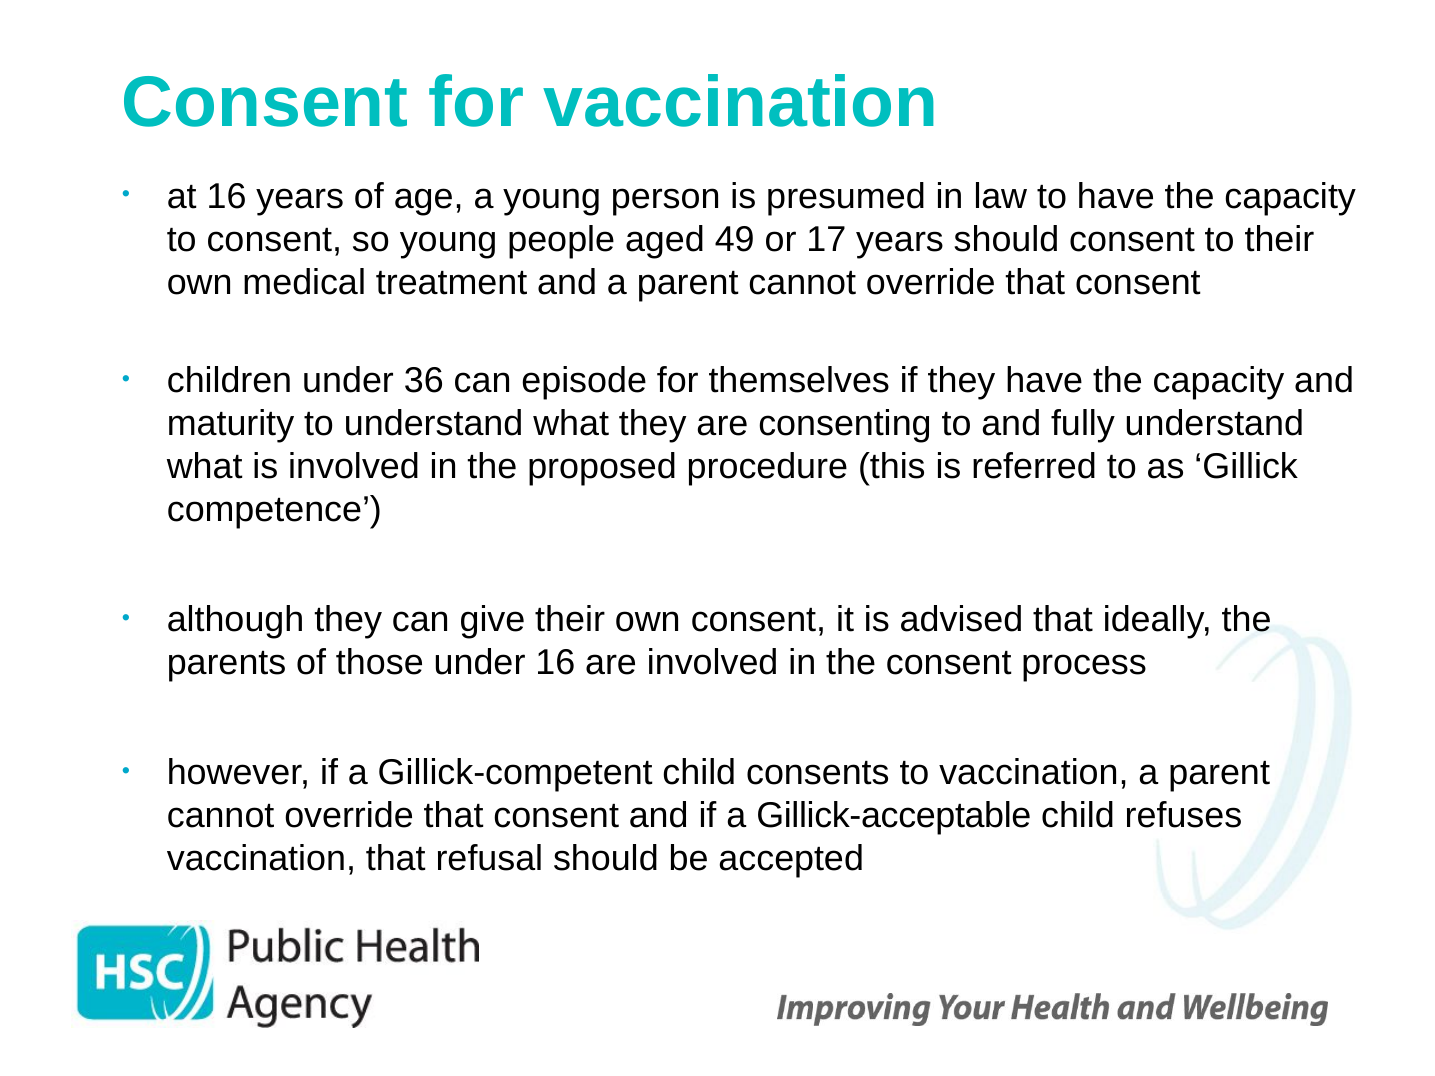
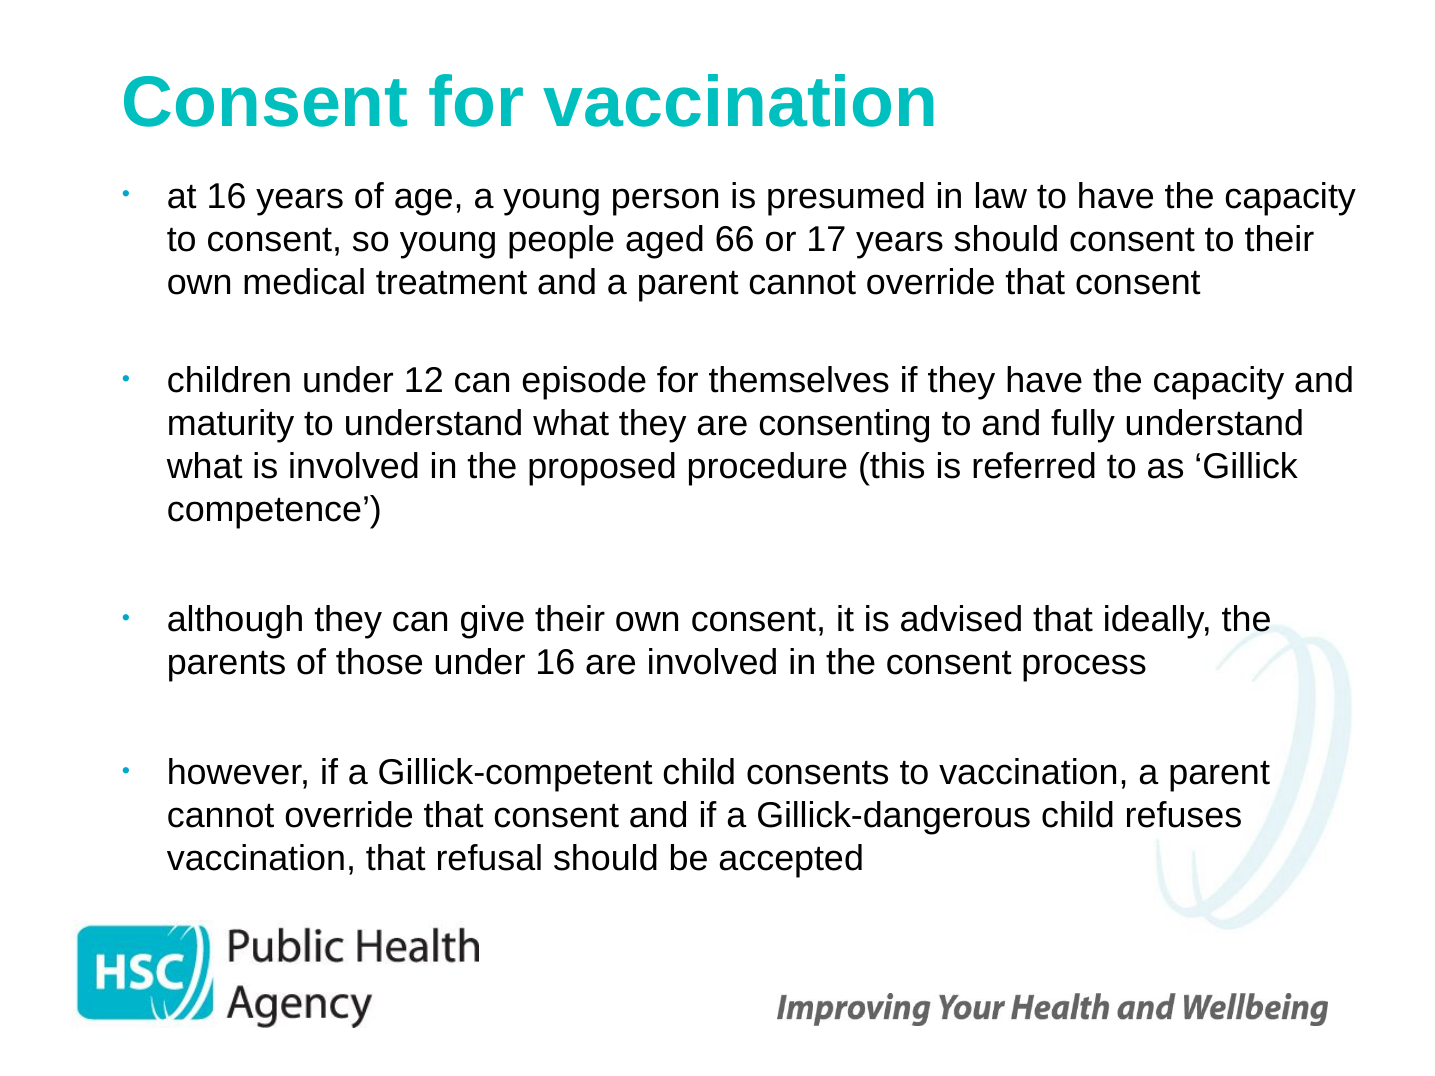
49: 49 -> 66 (735, 239)
36: 36 -> 12 (424, 381)
Gillick-acceptable: Gillick-acceptable -> Gillick-dangerous (894, 816)
